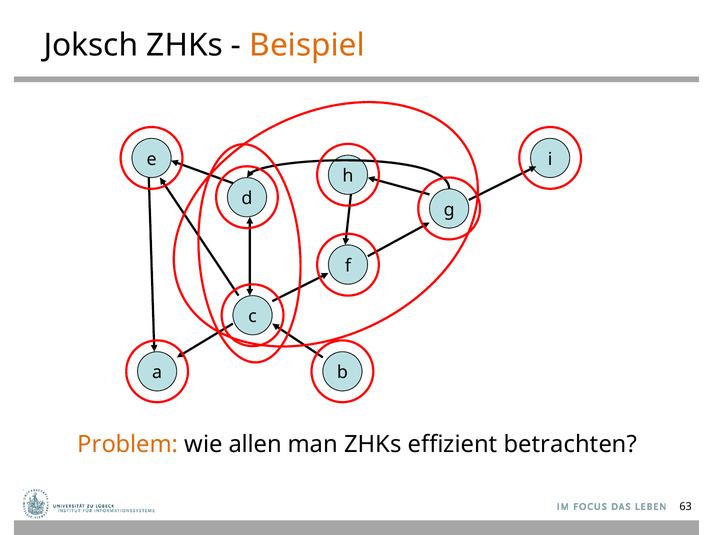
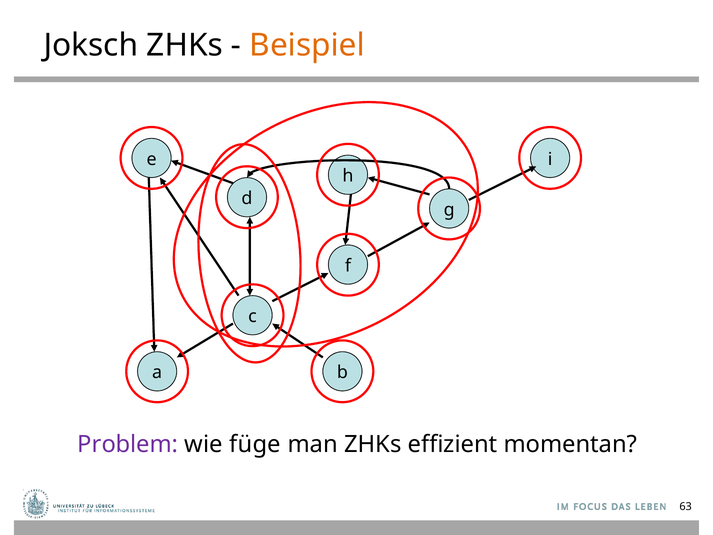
Problem colour: orange -> purple (128, 444)
allen: allen -> füge (255, 444)
betrachten: betrachten -> momentan (570, 444)
